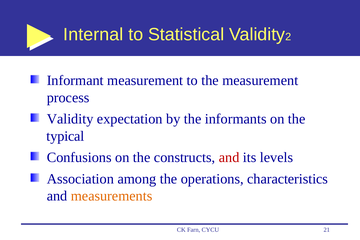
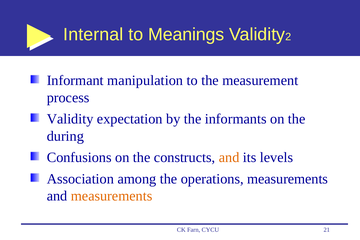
Statistical: Statistical -> Meanings (186, 35)
Informant measurement: measurement -> manipulation (145, 80)
typical: typical -> during (65, 136)
and colour: red -> orange (229, 157)
operations characteristics: characteristics -> measurements (288, 179)
